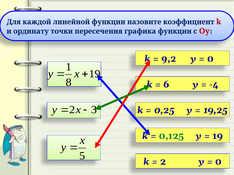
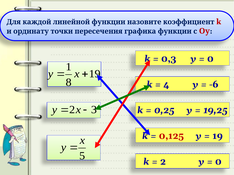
9,2: 9,2 -> 0,3 (169, 59)
6: 6 -> 4 (166, 85)
-4: -4 -> -6 (214, 85)
0,125 colour: green -> red (171, 136)
